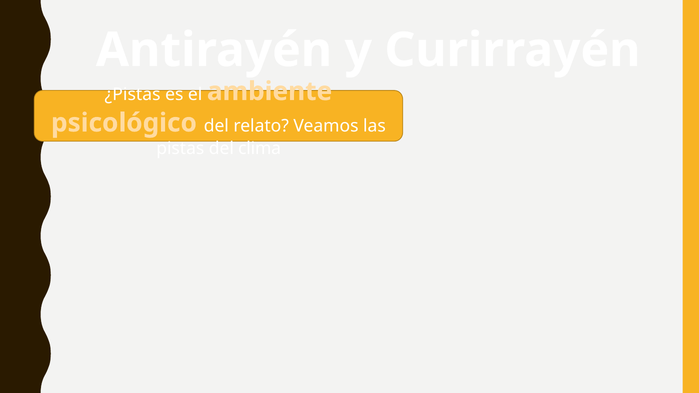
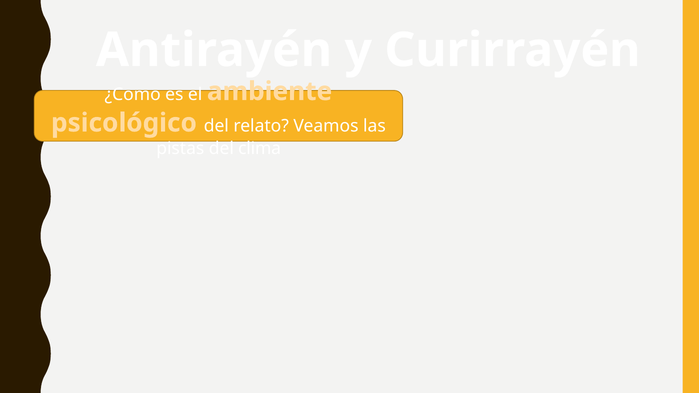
¿Pistas: ¿Pistas -> ¿Como (133, 94)
